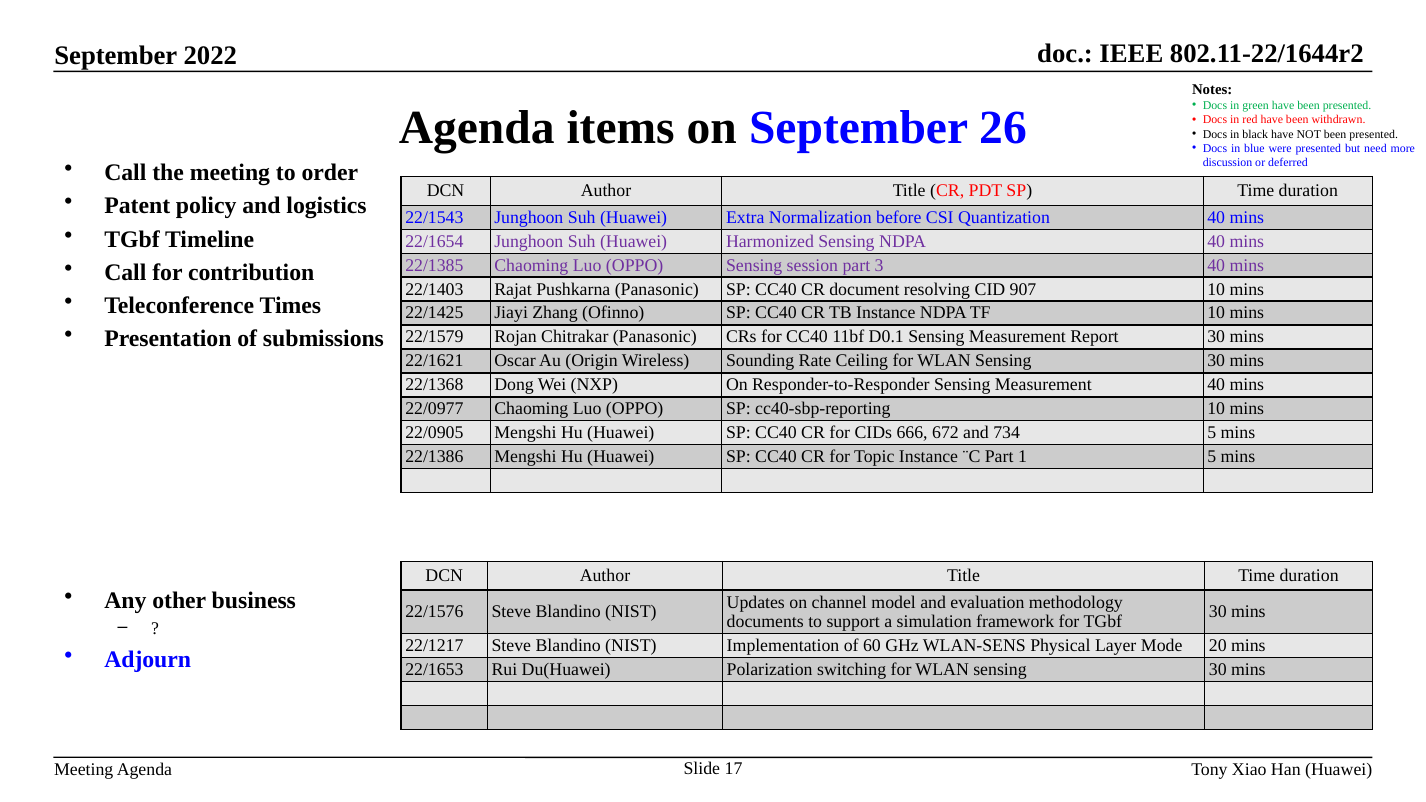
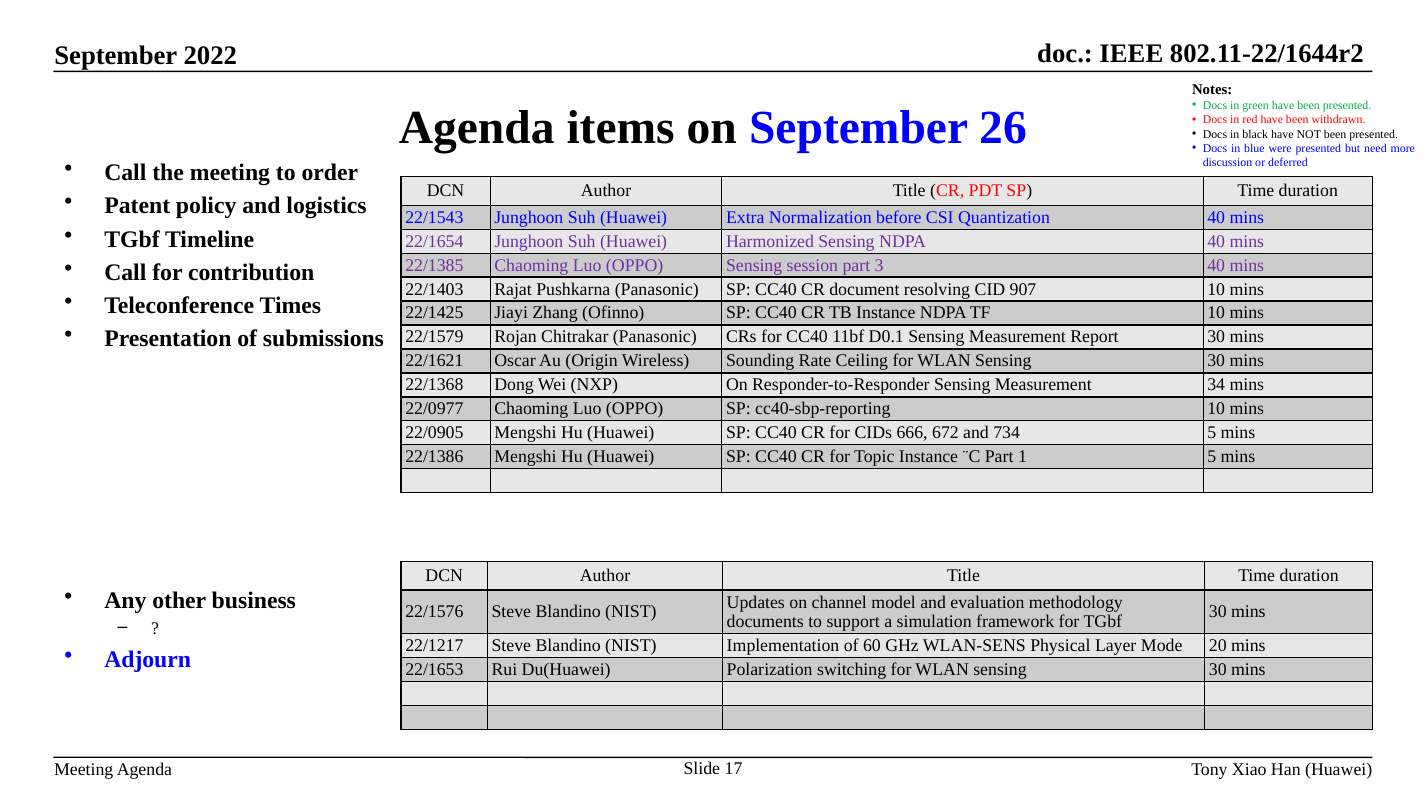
Measurement 40: 40 -> 34 (1216, 385)
